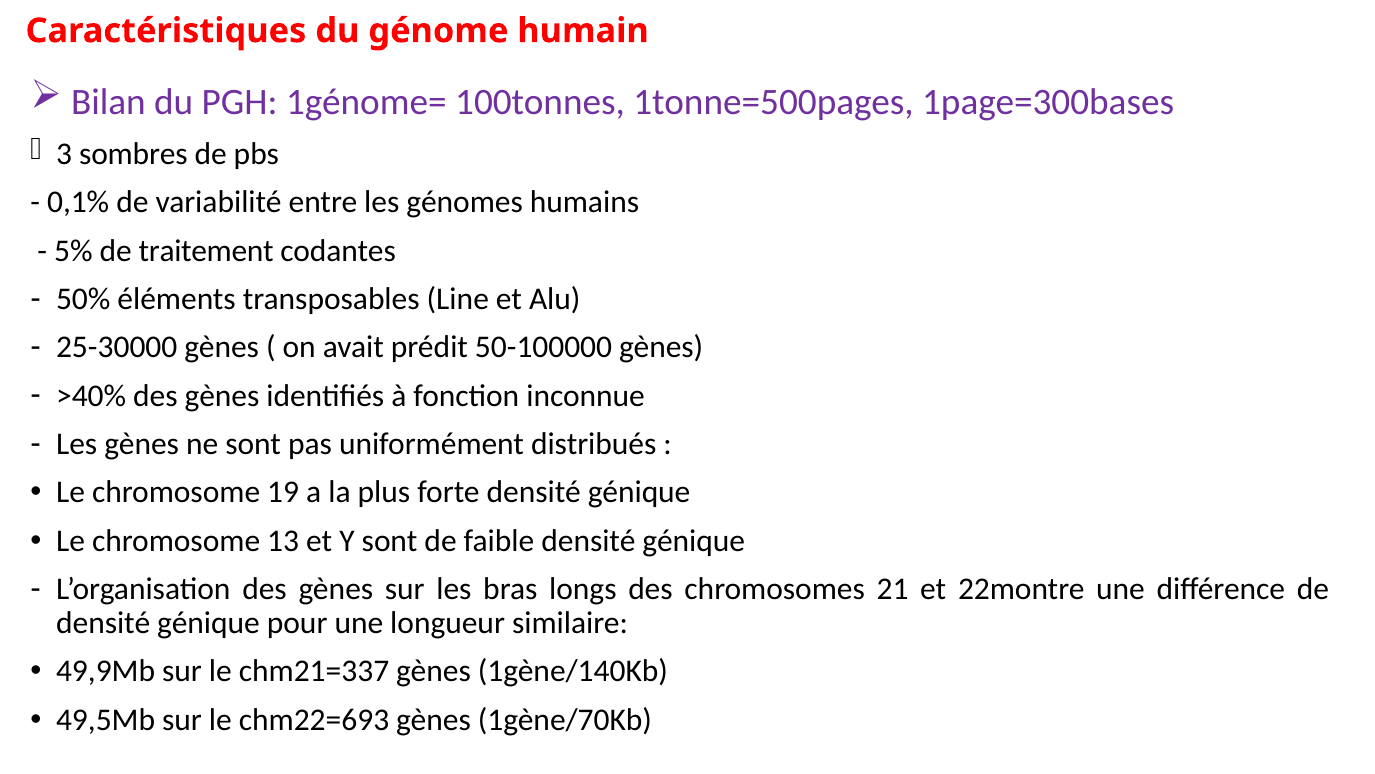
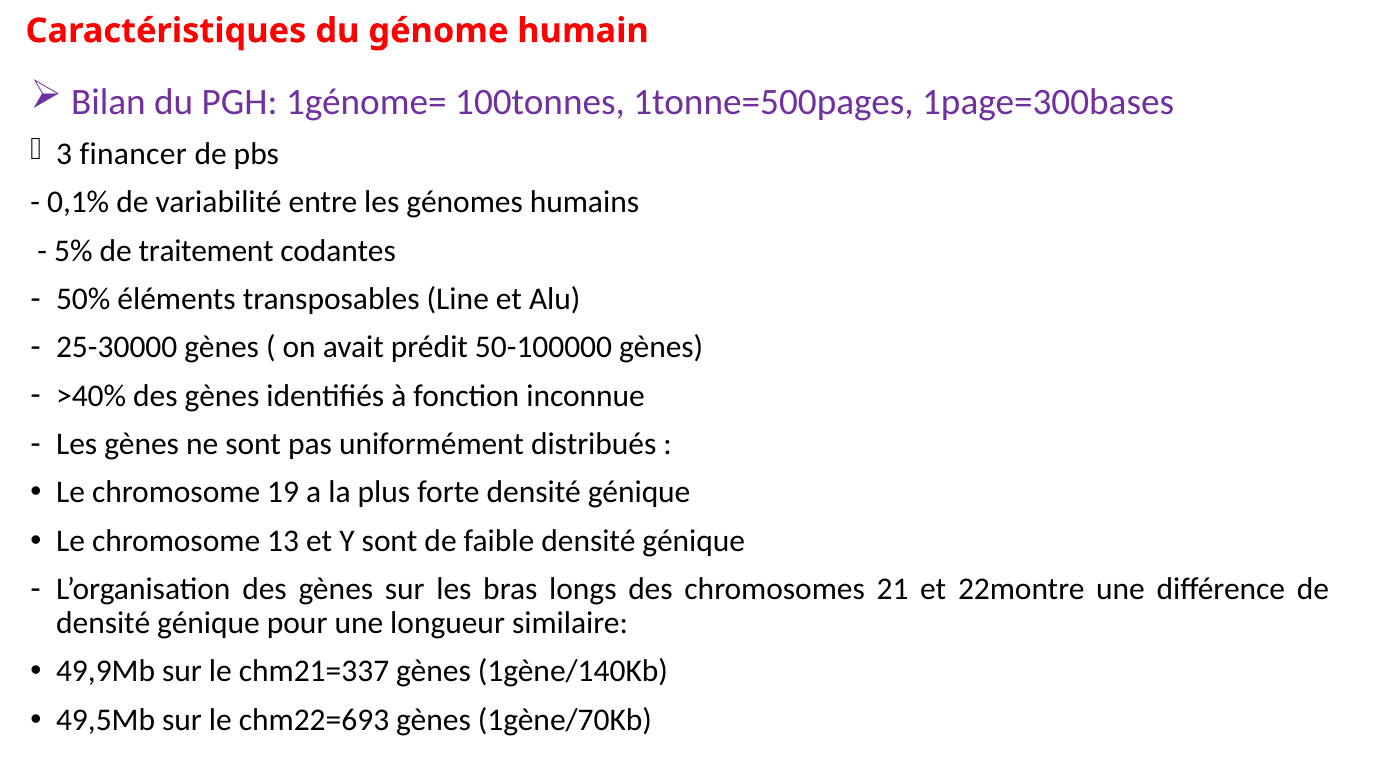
sombres: sombres -> financer (133, 154)
